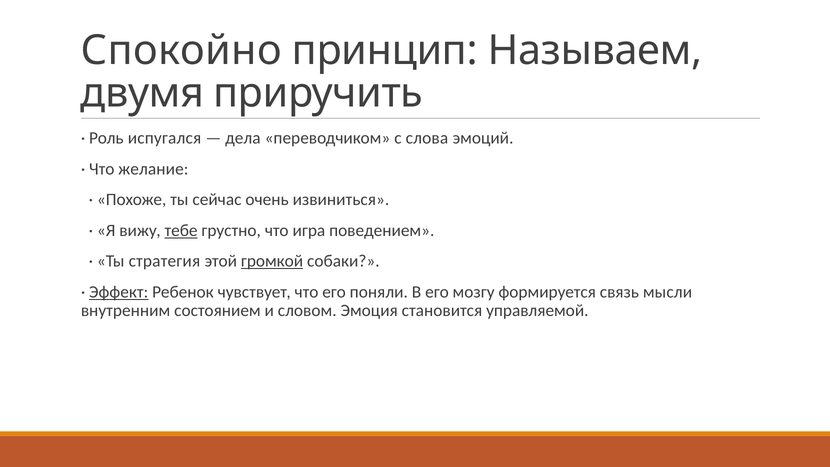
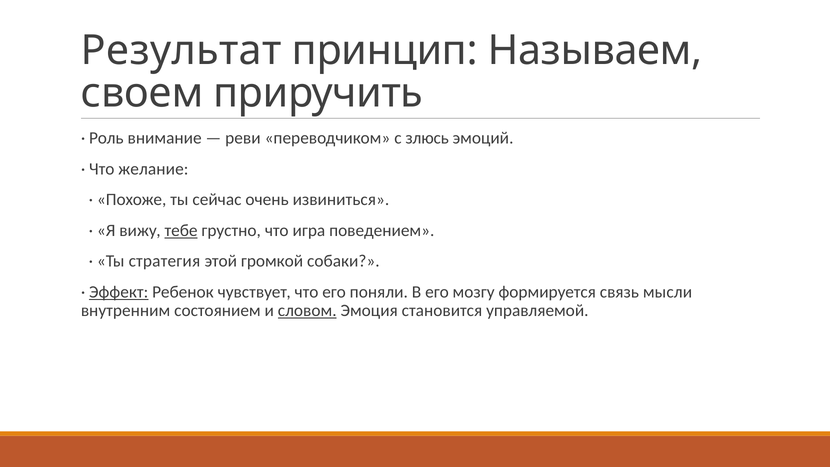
Спокойно: Спокойно -> Результат (181, 51)
двумя: двумя -> своем (142, 93)
испугался: испугался -> внимание (165, 138)
дела: дела -> реви (243, 138)
слова: слова -> злюсь (427, 138)
громкой underline: present -> none (272, 261)
словом underline: none -> present (307, 311)
